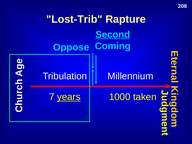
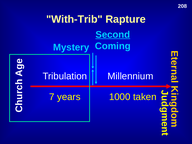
Lost-Trib: Lost-Trib -> With-Trib (74, 19)
Oppose: Oppose -> Mystery (71, 47)
years underline: present -> none (69, 97)
